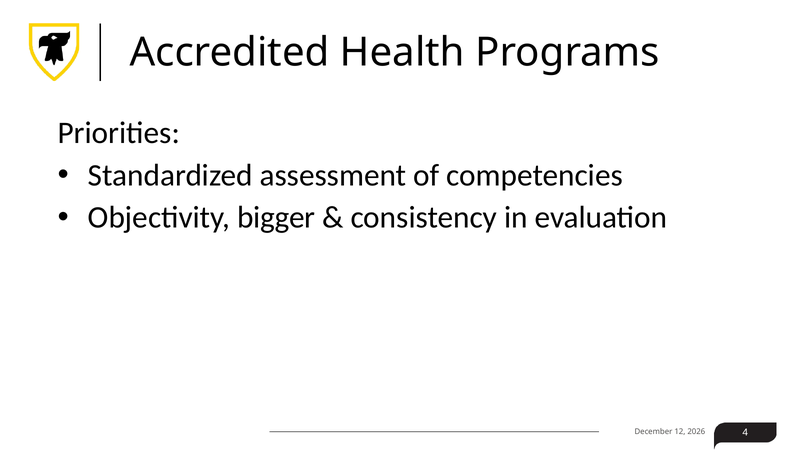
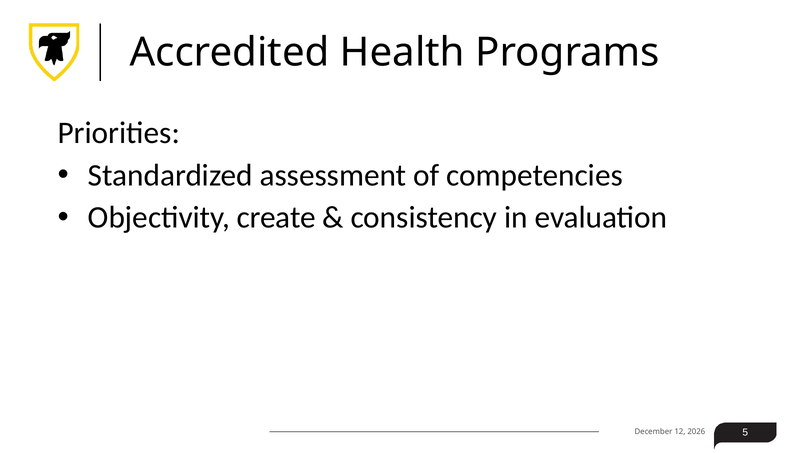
bigger: bigger -> create (276, 217)
4: 4 -> 5 (745, 432)
